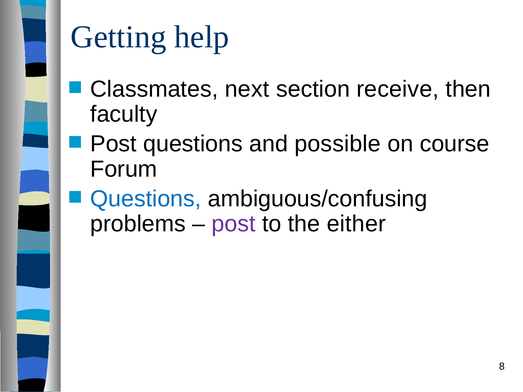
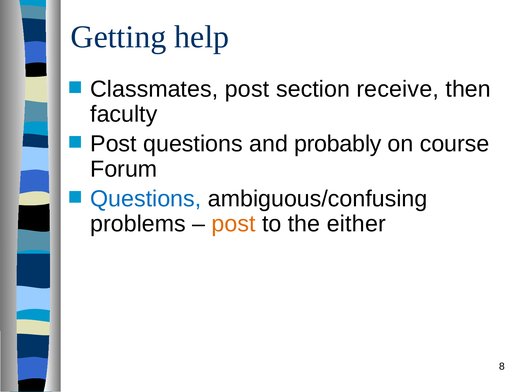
Classmates next: next -> post (247, 89)
possible: possible -> probably (338, 144)
post colour: purple -> orange (234, 224)
